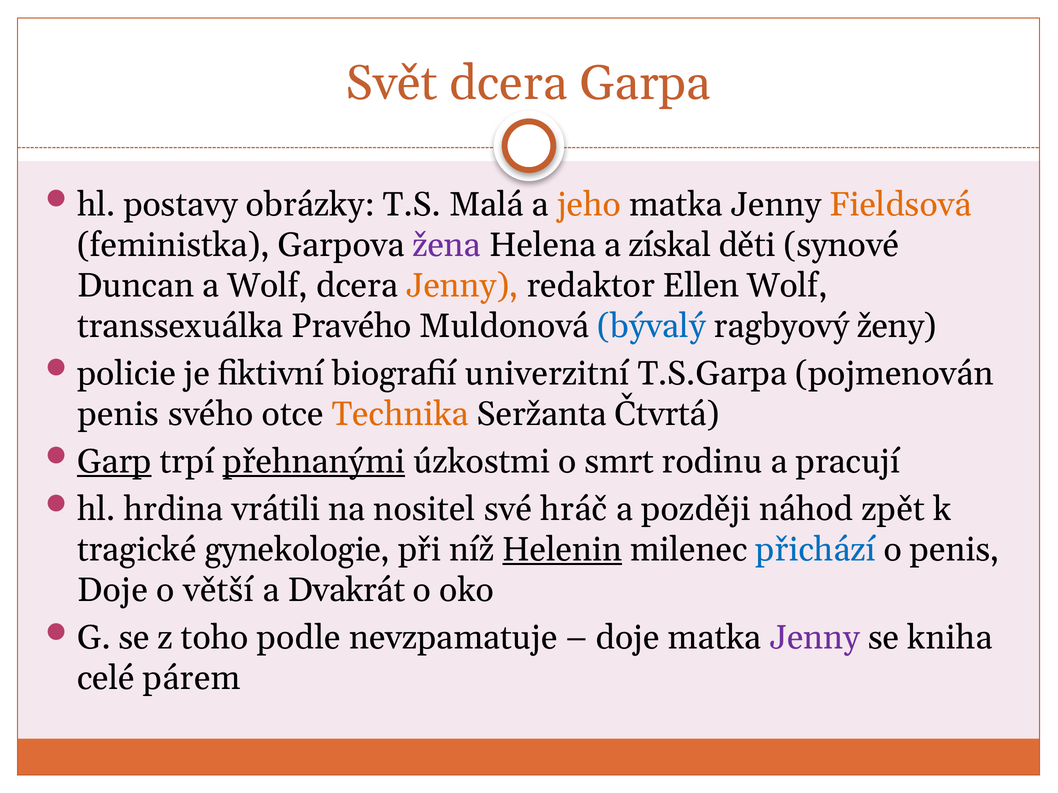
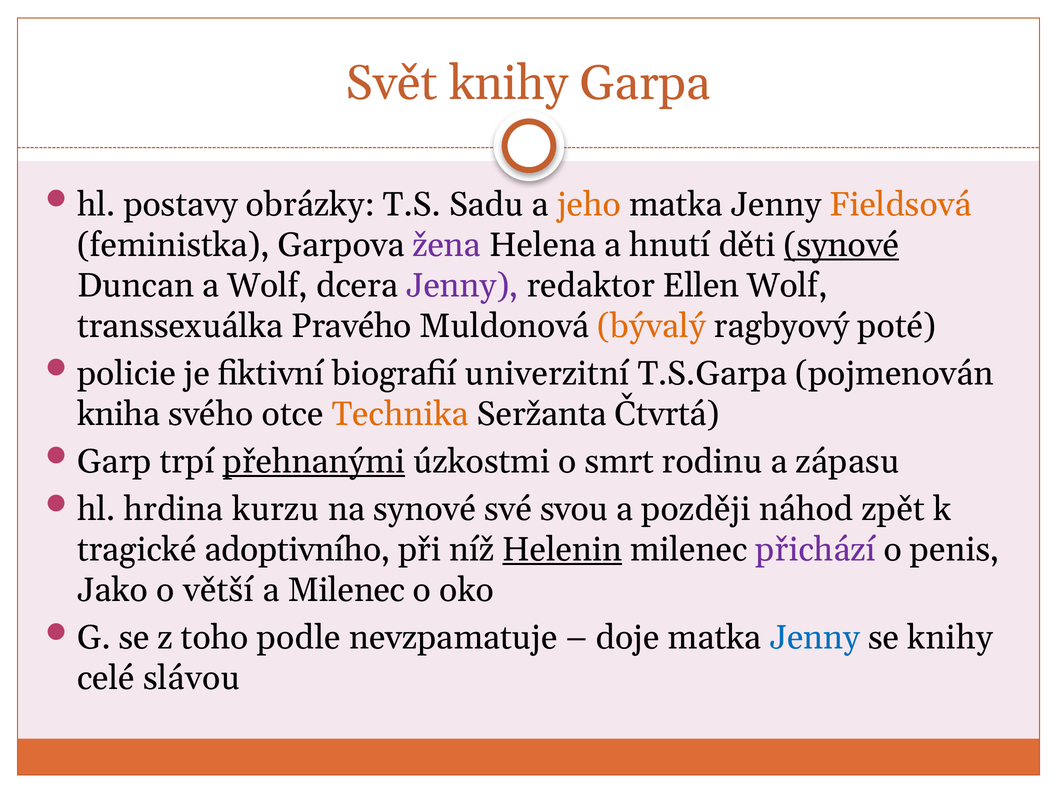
Svět dcera: dcera -> knihy (509, 83)
Malá: Malá -> Sadu (486, 205)
získal: získal -> hnutí (670, 245)
synové underline: none -> present (842, 245)
Jenny colour: orange -> purple (462, 286)
bývalý colour: blue -> orange (652, 326)
ženy: ženy -> poté (897, 326)
penis: penis -> kniha (119, 414)
Garp underline: present -> none (114, 462)
pracují: pracují -> zápasu (848, 462)
vrátili: vrátili -> kurzu (276, 509)
na nositel: nositel -> synové (425, 509)
hráč: hráč -> svou (574, 509)
gynekologie: gynekologie -> adoptivního (297, 550)
přichází colour: blue -> purple (815, 550)
Doje: Doje -> Jako (113, 590)
a Dvakrát: Dvakrát -> Milenec (346, 590)
Jenny colour: purple -> blue (815, 638)
se kniha: kniha -> knihy (950, 638)
párem: párem -> slávou (192, 679)
